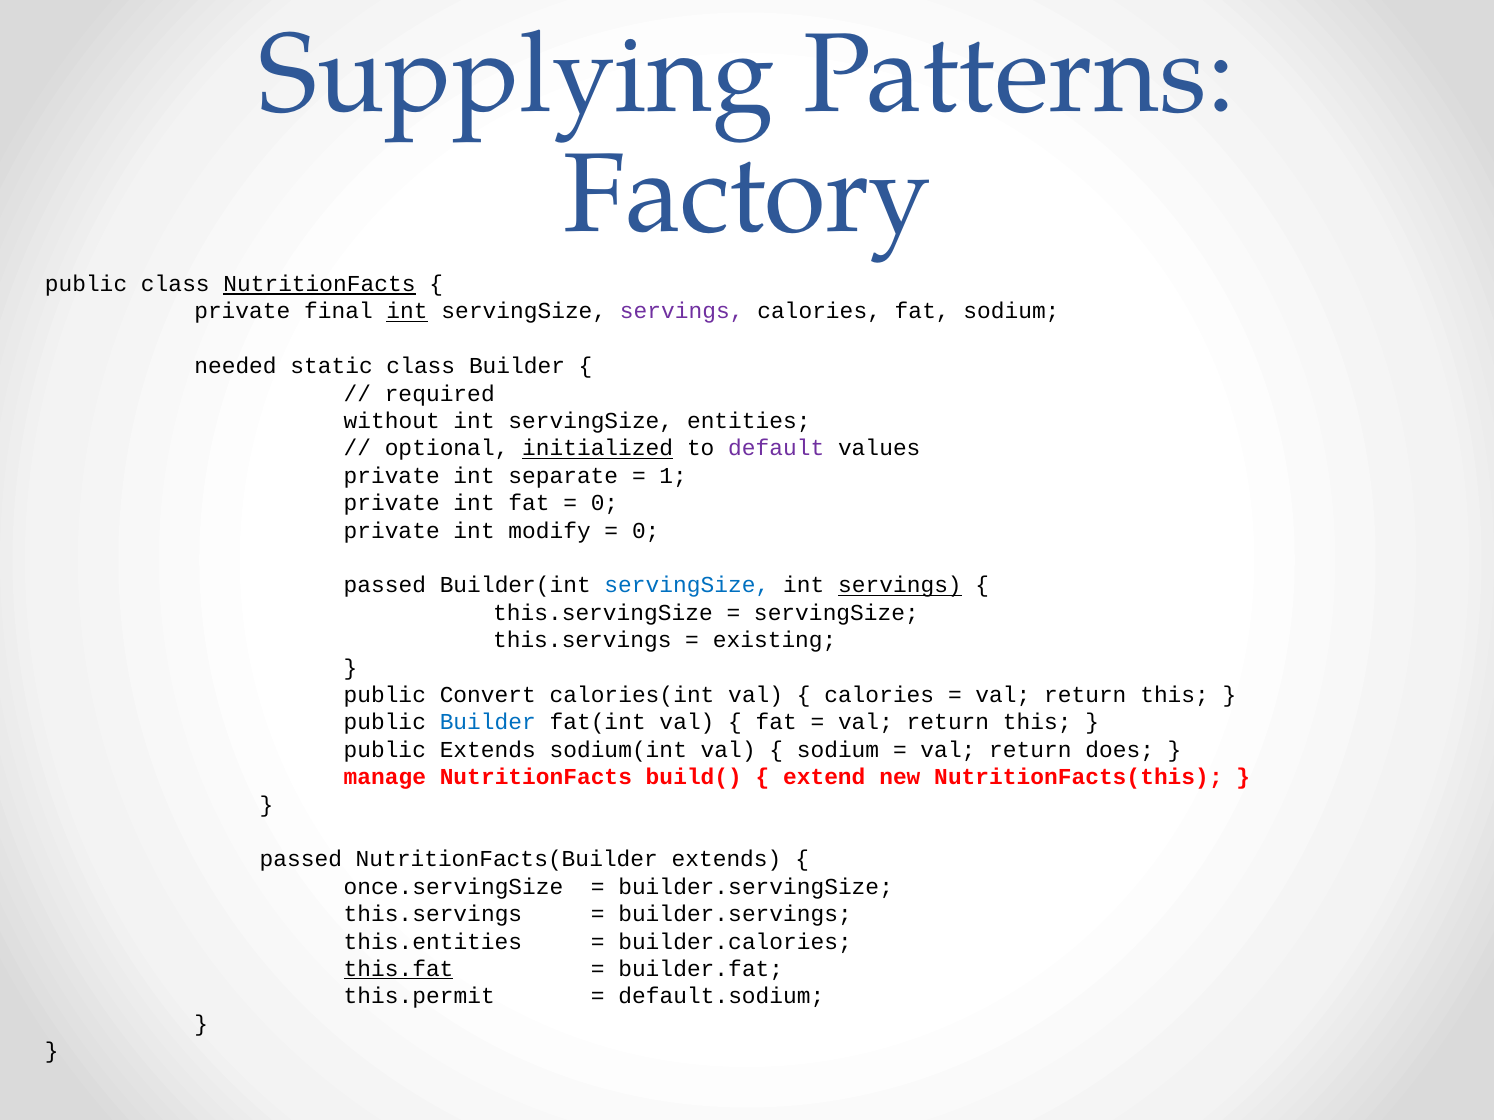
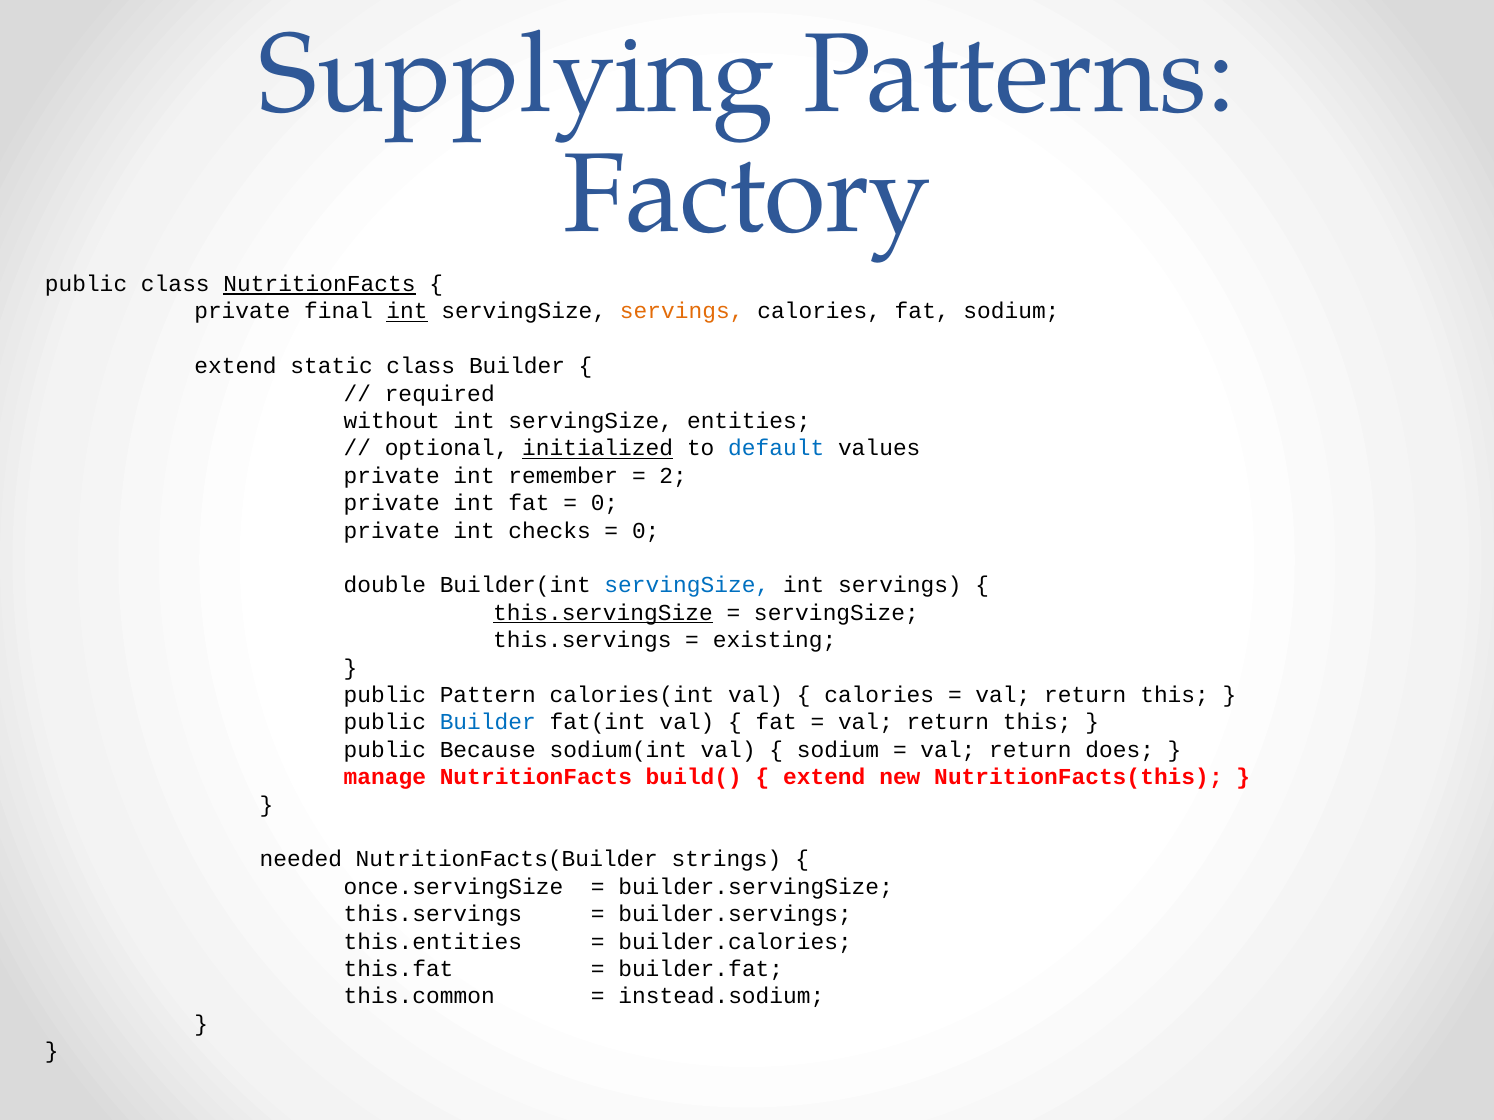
servings colour: purple -> orange (682, 312)
needed: needed -> extend (235, 366)
default colour: purple -> blue (776, 449)
separate: separate -> remember (563, 476)
1: 1 -> 2 (673, 476)
modify: modify -> checks (550, 531)
passed: passed -> double (385, 586)
servings underline: present -> none (900, 586)
this.servingSize underline: none -> present (603, 613)
Convert: Convert -> Pattern (488, 695)
public Extends: Extends -> Because (488, 750)
passed: passed -> needed (301, 860)
NutritionFacts(Builder extends: extends -> strings (726, 860)
this.fat underline: present -> none (399, 969)
this.permit: this.permit -> this.common (419, 997)
default.sodium: default.sodium -> instead.sodium (721, 997)
